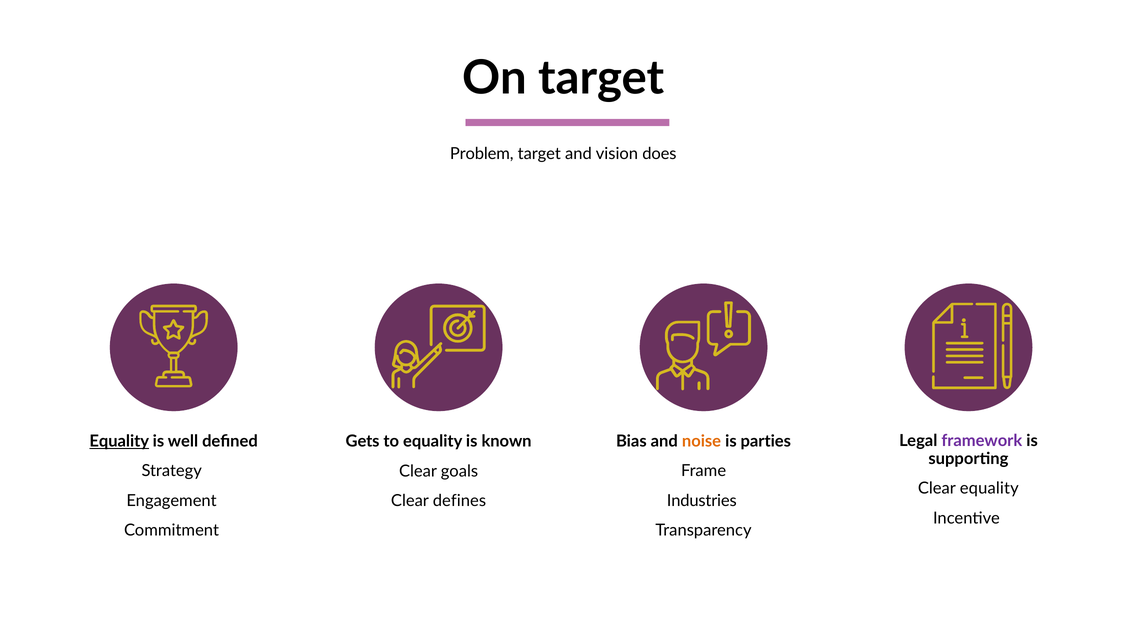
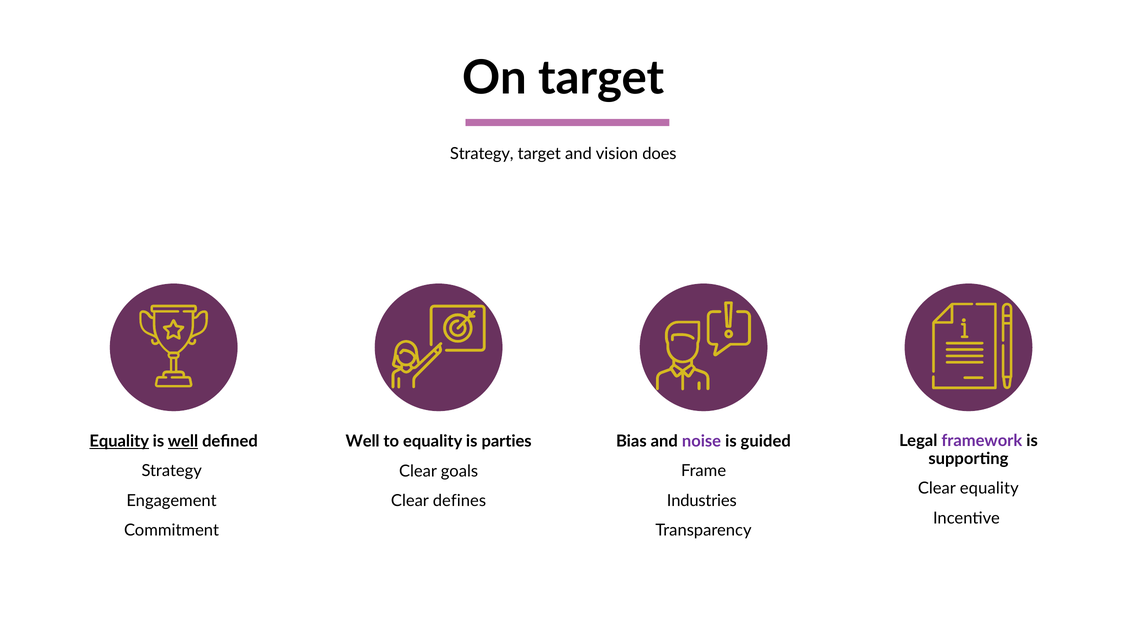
Problem: Problem -> Strategy (482, 154)
well underline: none -> present (183, 441)
noise colour: orange -> purple (702, 441)
parties: parties -> guided (766, 441)
Gets: Gets -> Well (363, 442)
known: known -> parties (507, 442)
